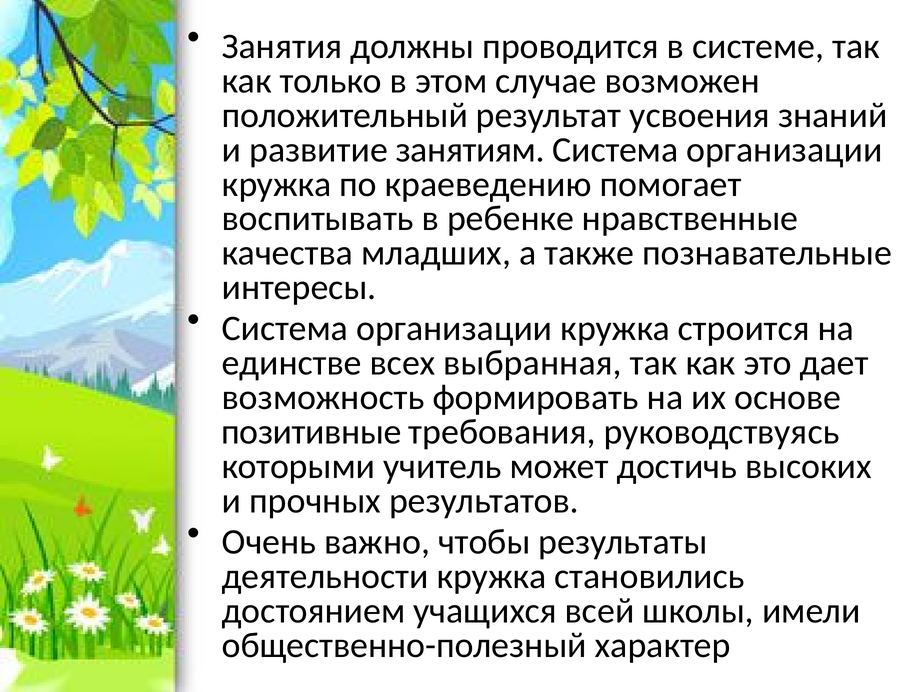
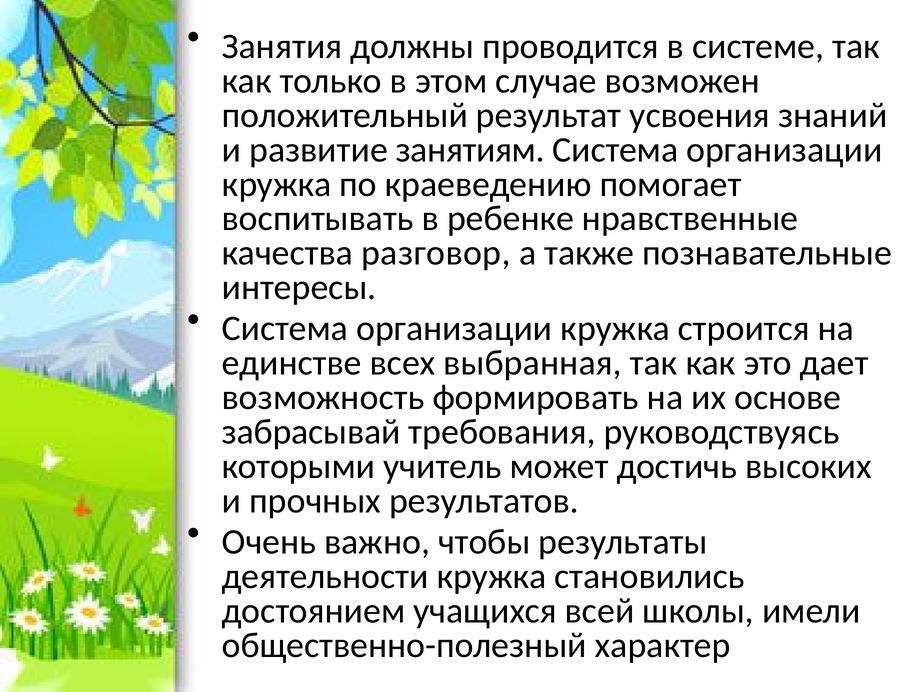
младших: младших -> разговор (436, 253)
позитивные: позитивные -> забрасывай (311, 432)
